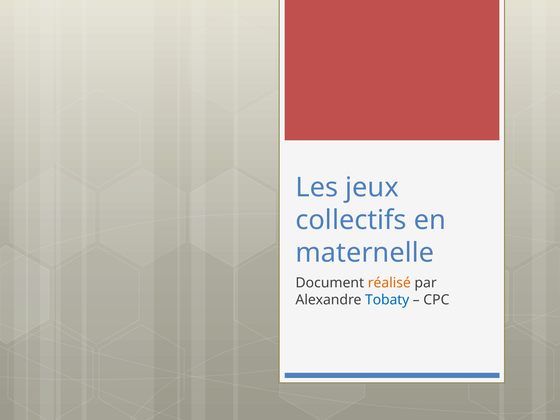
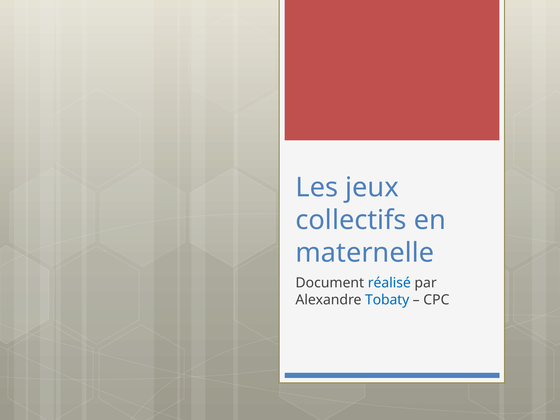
réalisé colour: orange -> blue (389, 283)
